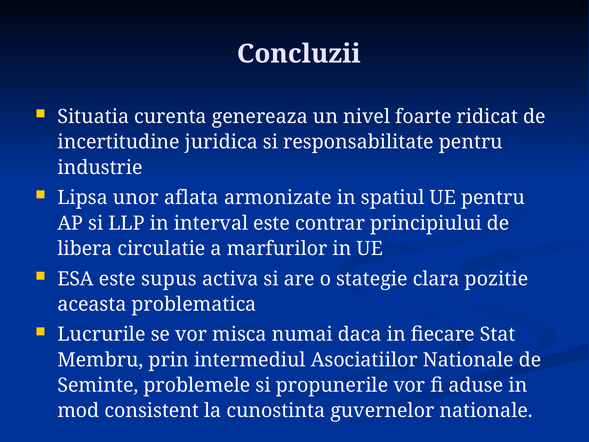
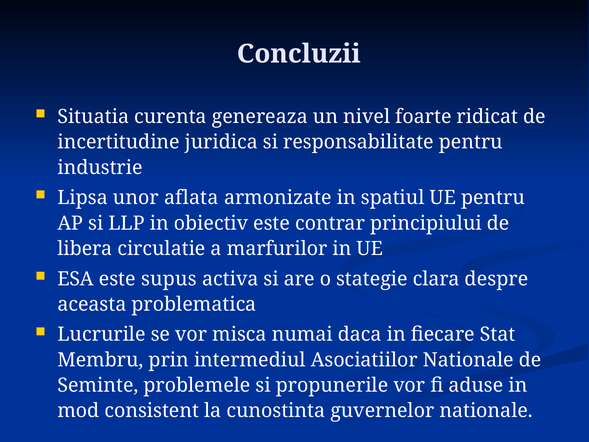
interval: interval -> obiectiv (211, 223)
pozitie: pozitie -> despre (497, 279)
